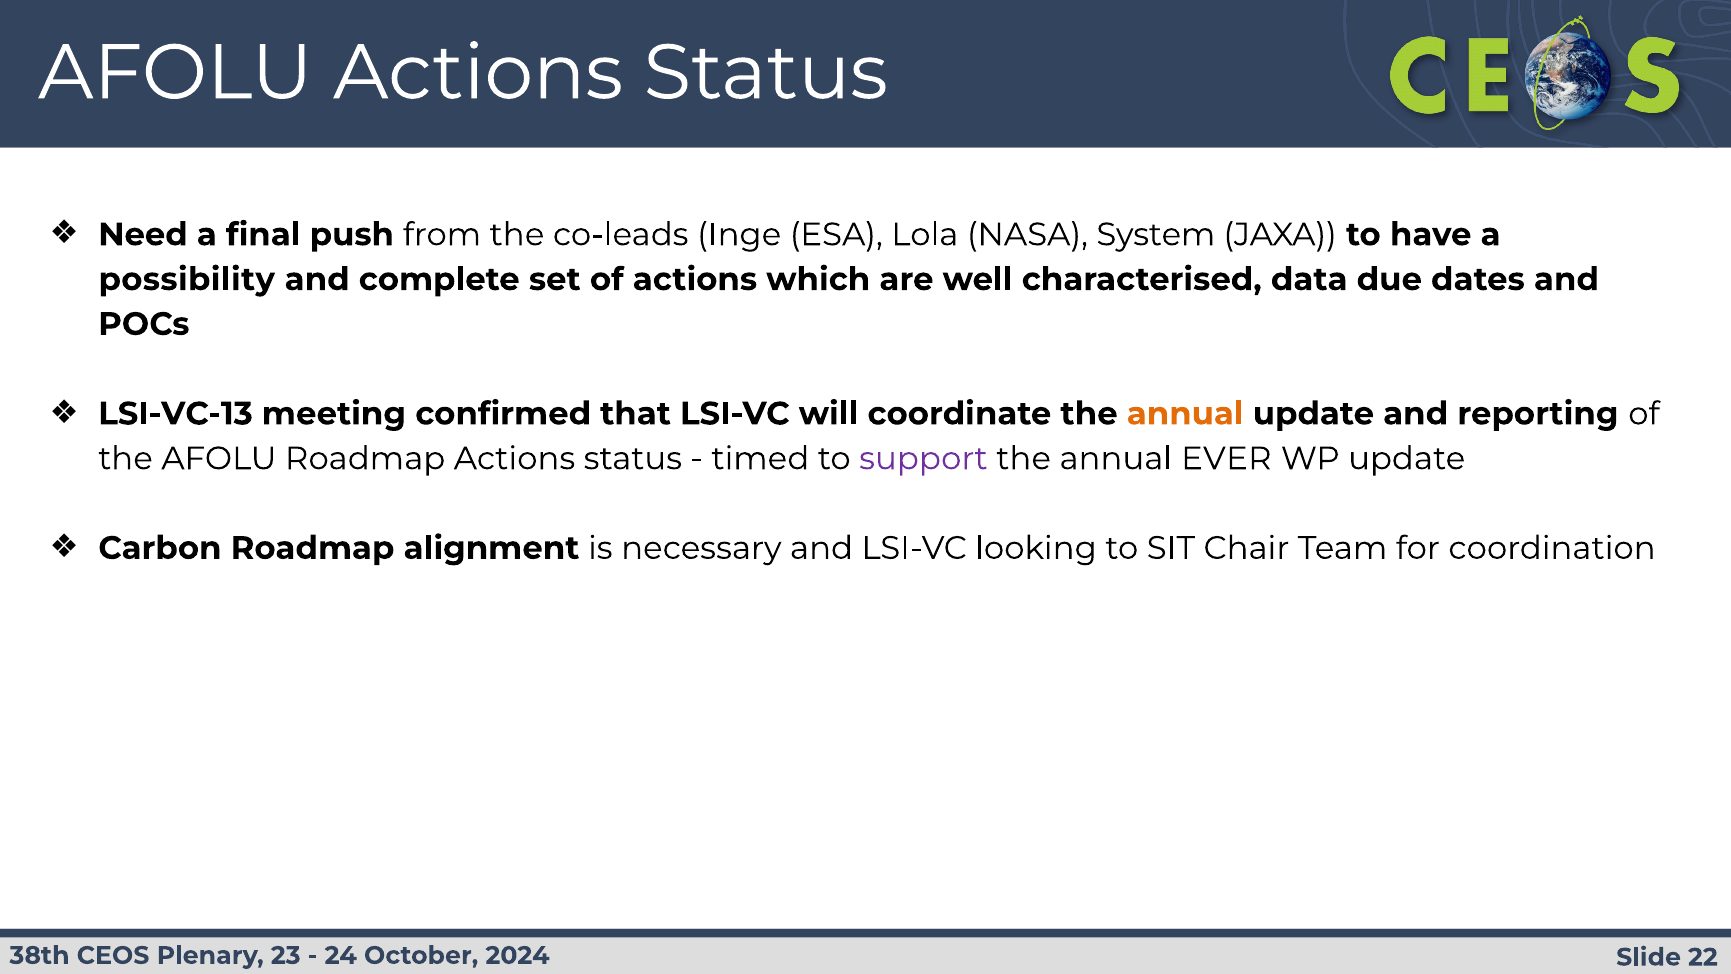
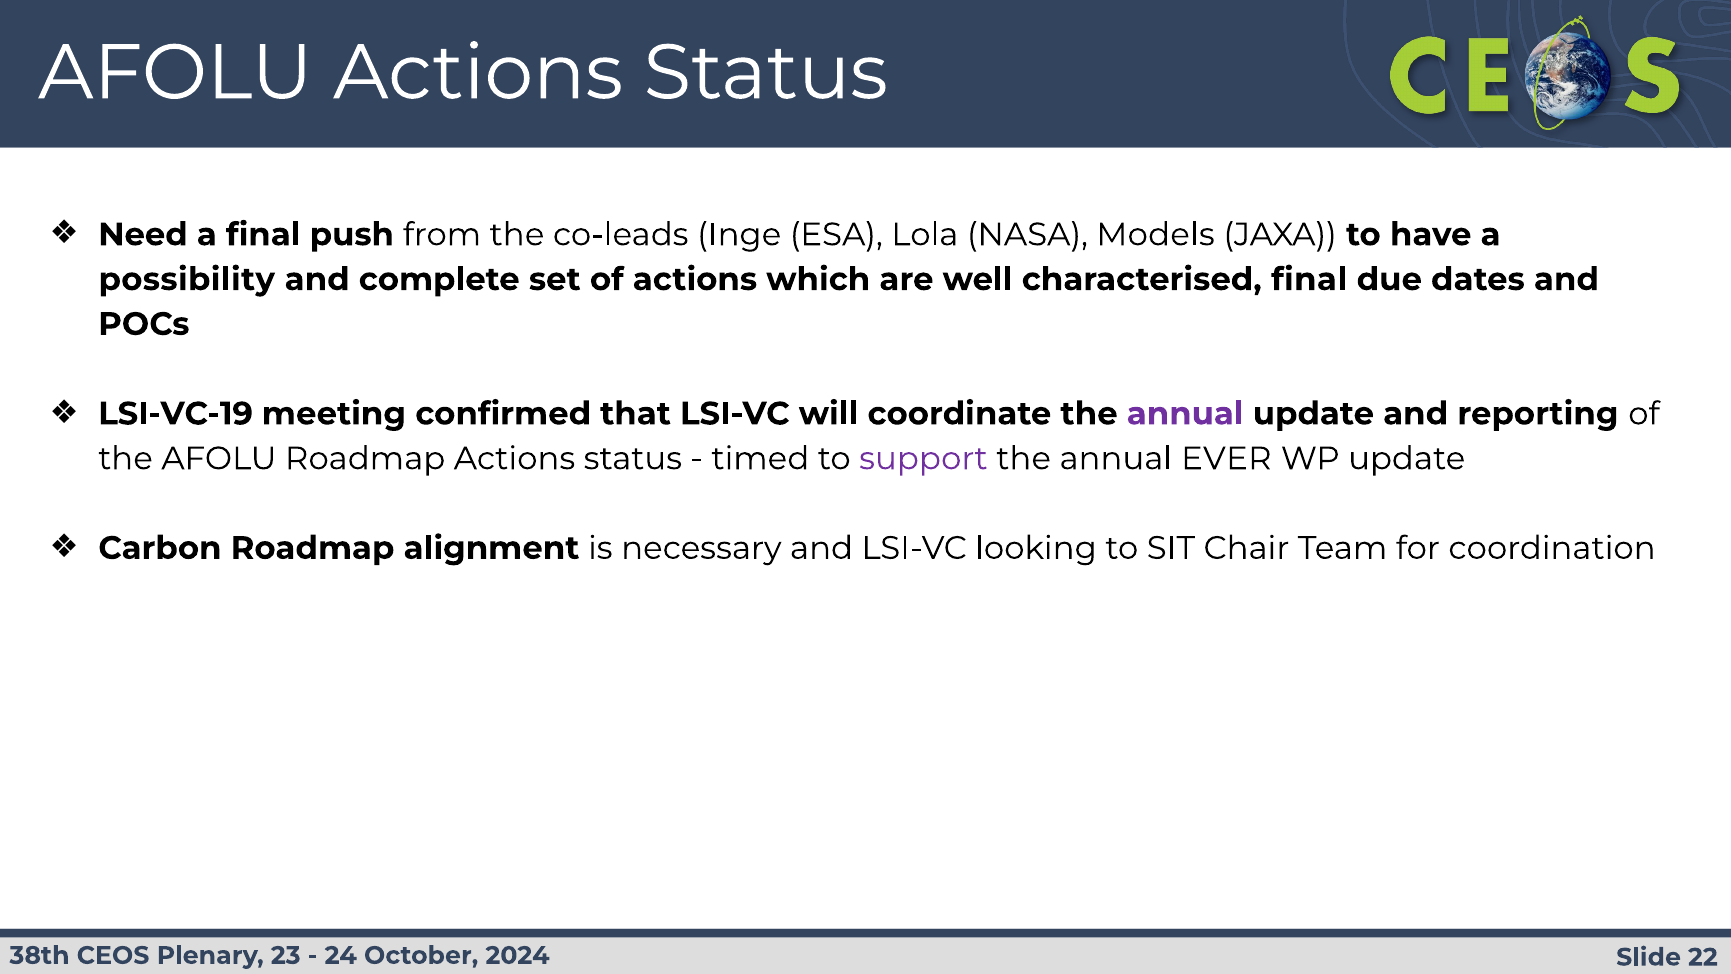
System: System -> Models (1156, 235)
characterised data: data -> final (1309, 279)
LSI-VC-13: LSI-VC-13 -> LSI-VC-19 (176, 414)
annual colour: orange -> purple (1185, 414)
